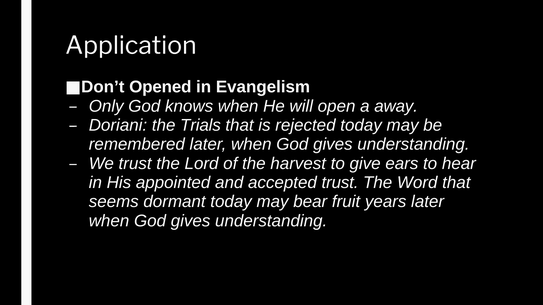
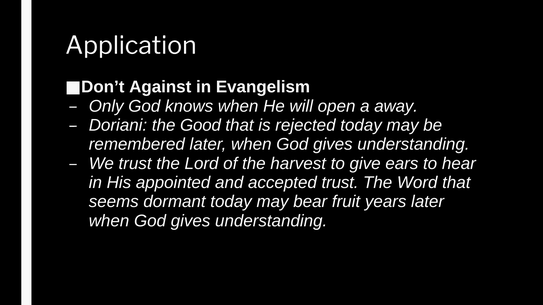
Opened: Opened -> Against (160, 87)
Trials: Trials -> Good (200, 125)
